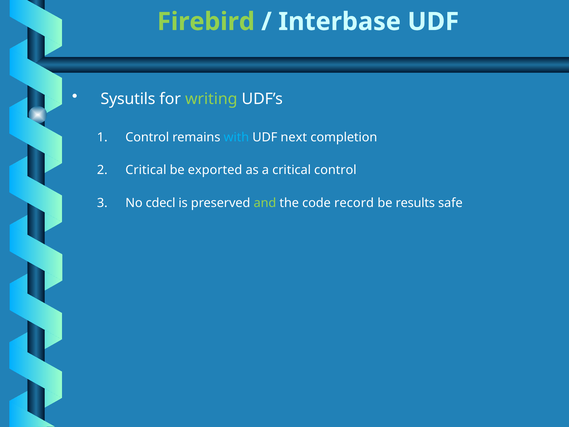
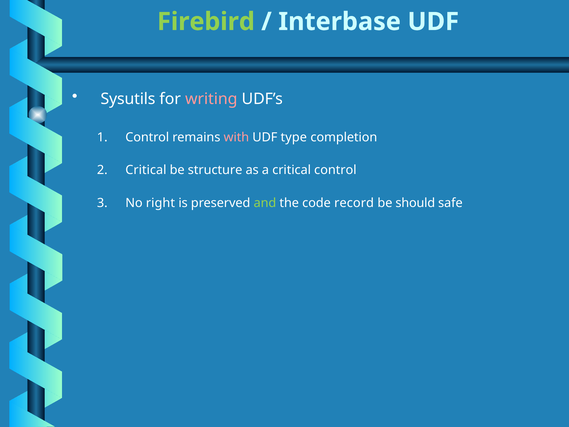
writing colour: light green -> pink (211, 99)
with colour: light blue -> pink (236, 137)
next: next -> type (294, 137)
exported: exported -> structure (215, 170)
cdecl: cdecl -> right (160, 203)
results: results -> should (415, 203)
